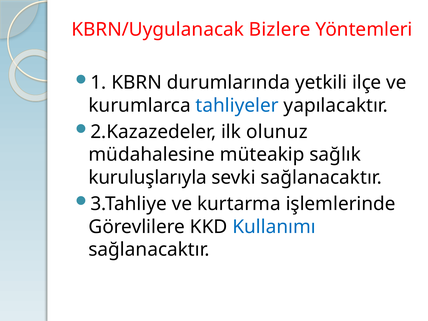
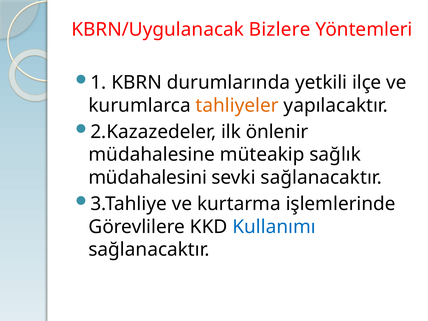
tahliyeler colour: blue -> orange (237, 105)
olunuz: olunuz -> önlenir (277, 132)
kuruluşlarıyla: kuruluşlarıyla -> müdahalesini (148, 178)
